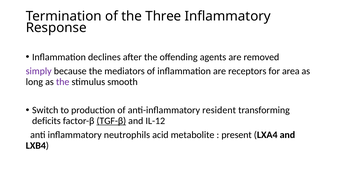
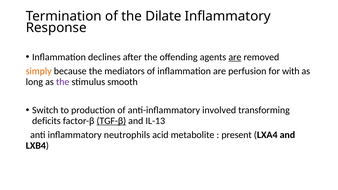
Three: Three -> Dilate (163, 16)
are underline: none -> present (235, 57)
simply colour: purple -> orange (39, 71)
receptors: receptors -> perfusion (247, 71)
area: area -> with (291, 71)
resident: resident -> involved (219, 110)
IL-12: IL-12 -> IL-13 (155, 121)
